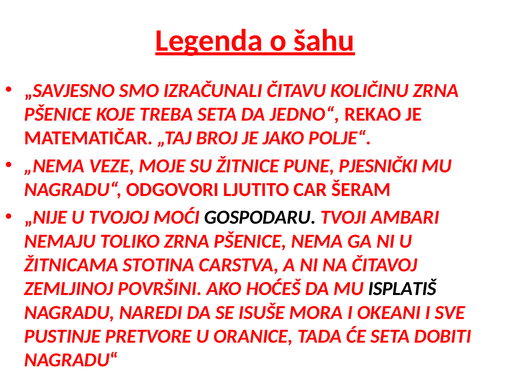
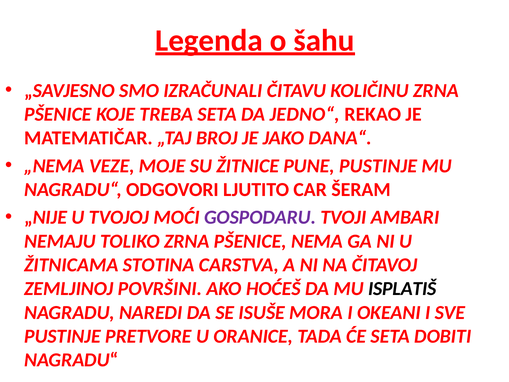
POLJE“: POLJE“ -> DANA“ (340, 138)
PUNE PJESNIČKI: PJESNIČKI -> PUSTINJE (378, 166)
GOSPODARU colour: black -> purple (260, 217)
